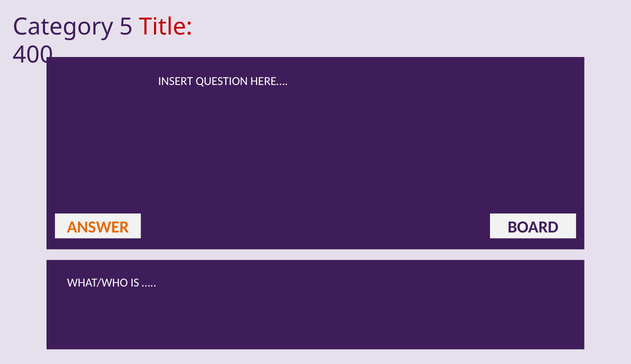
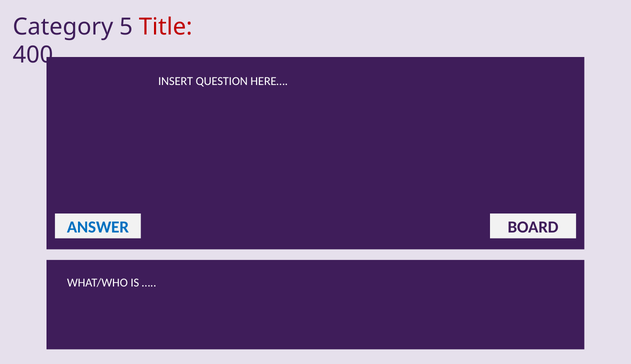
ANSWER colour: orange -> blue (98, 227)
